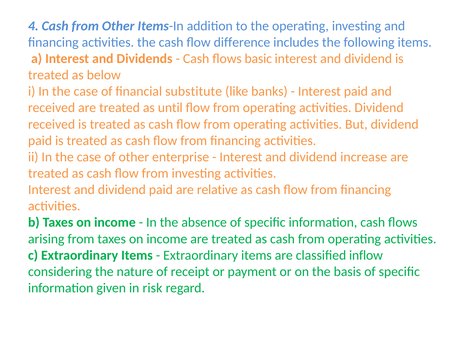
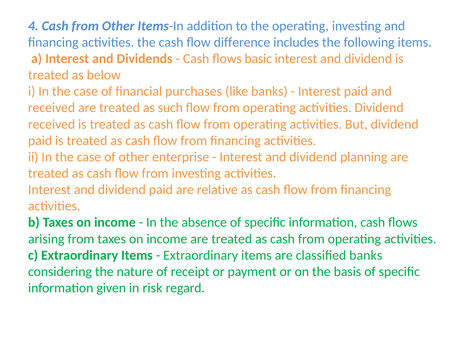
substitute: substitute -> purchases (194, 91)
until: until -> such (170, 108)
increase: increase -> planning (364, 157)
classified inflow: inflow -> banks (366, 255)
